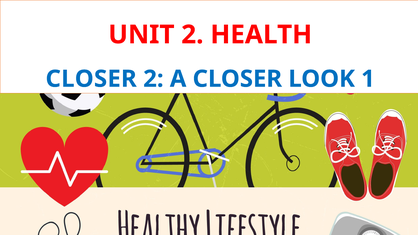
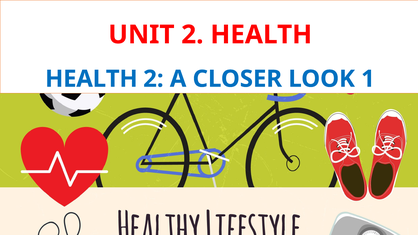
CLOSER: CLOSER -> HEALTH (91, 79)
